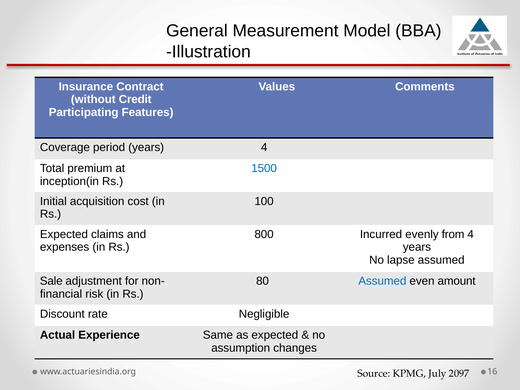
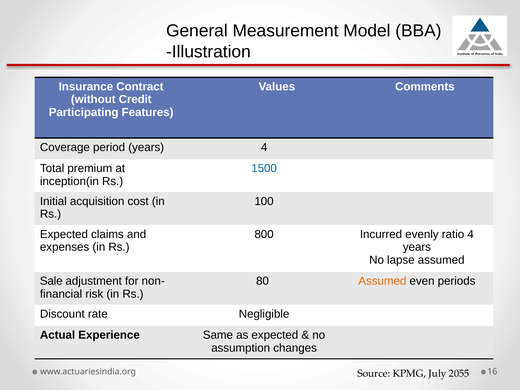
from: from -> ratio (453, 234)
Assumed colour: blue -> orange (382, 281)
amount: amount -> periods (457, 281)
2097: 2097 -> 2055 (459, 373)
